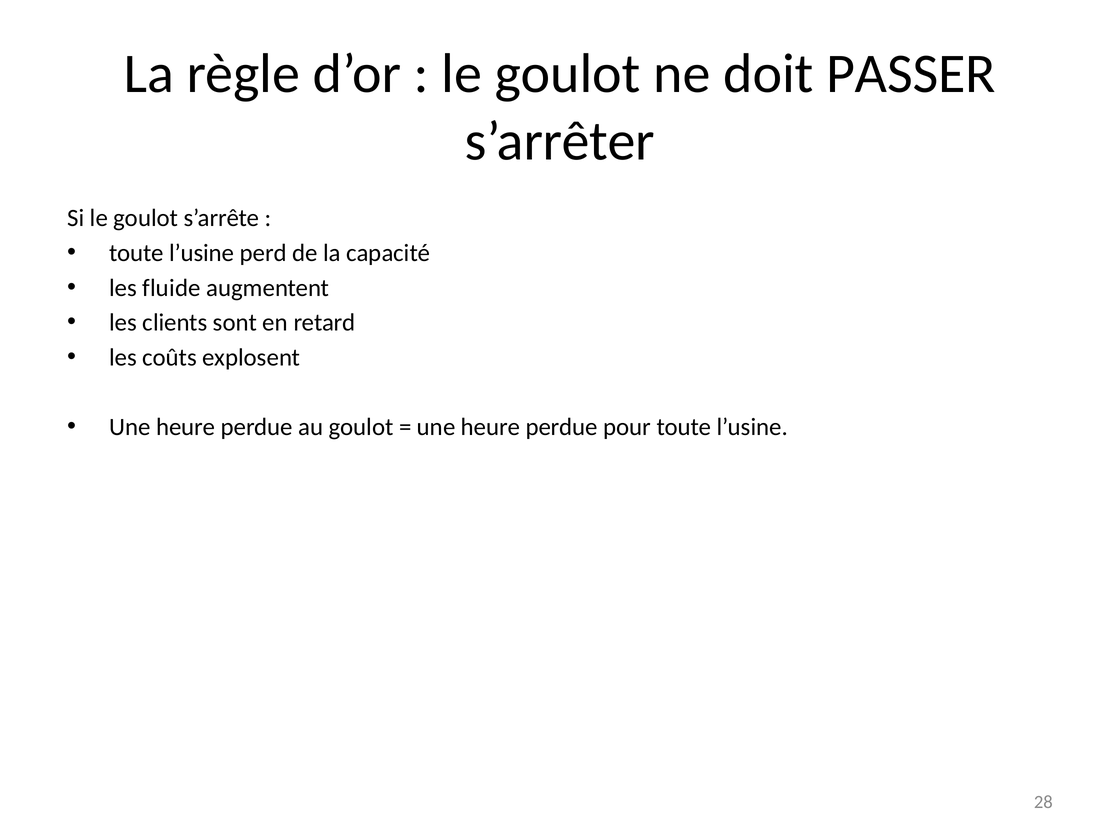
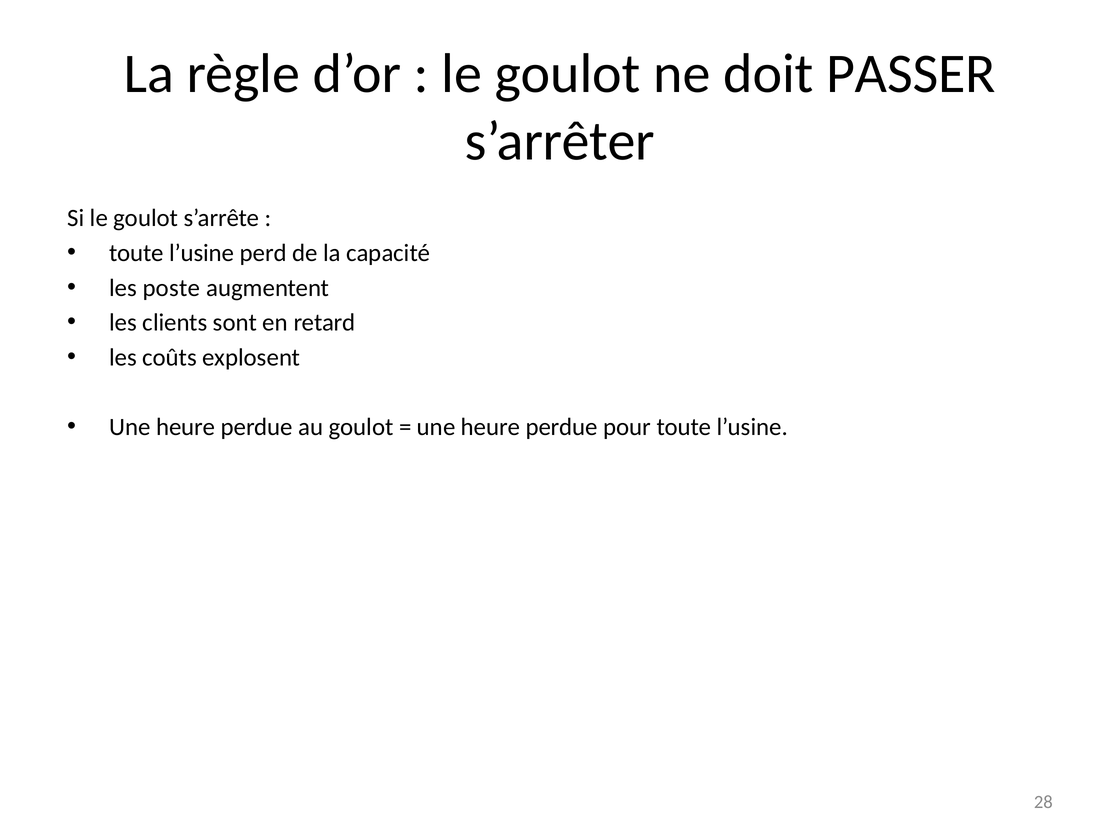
fluide: fluide -> poste (171, 288)
